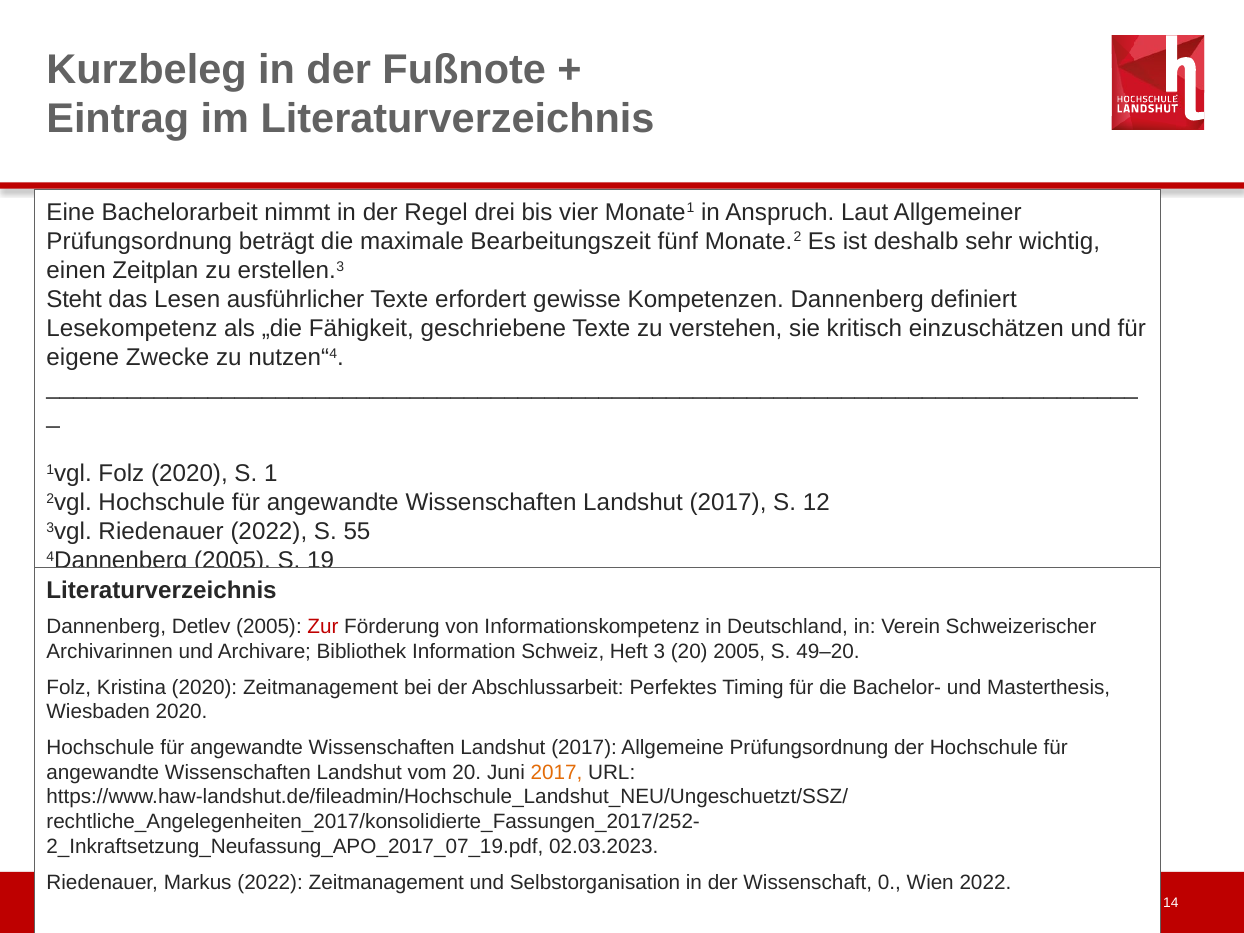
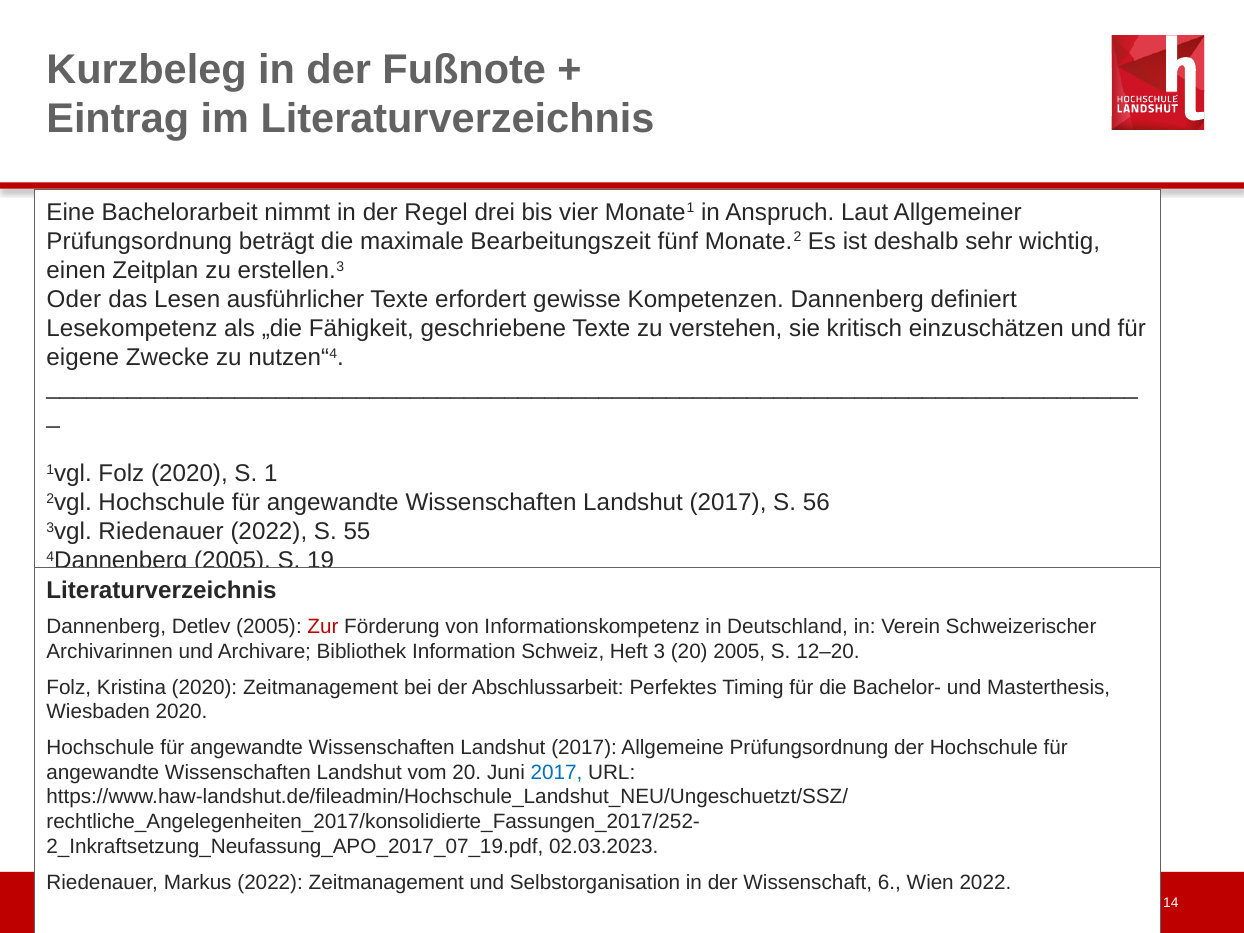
Steht: Steht -> Oder (74, 299)
12: 12 -> 56 (816, 503)
49–20: 49–20 -> 12–20 (828, 652)
2017 colour: orange -> blue (557, 772)
0: 0 -> 6 (889, 882)
